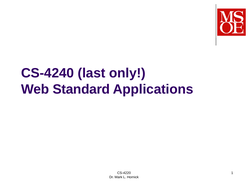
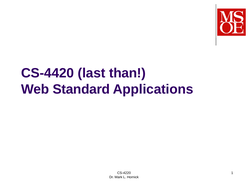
CS-4240: CS-4240 -> CS-4420 (48, 73)
only: only -> than (127, 73)
